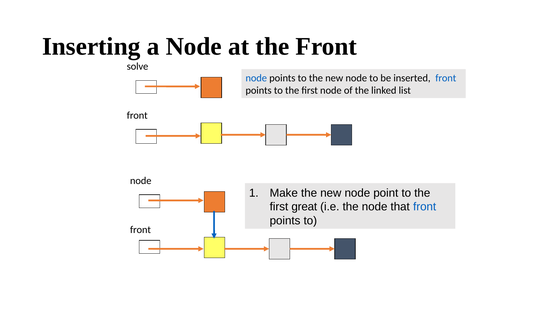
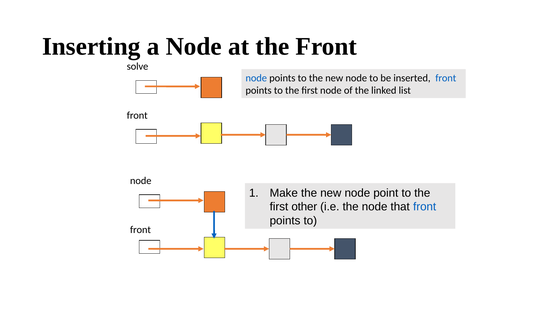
great: great -> other (304, 206)
